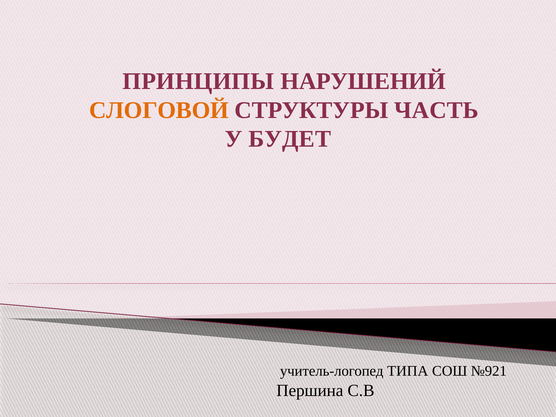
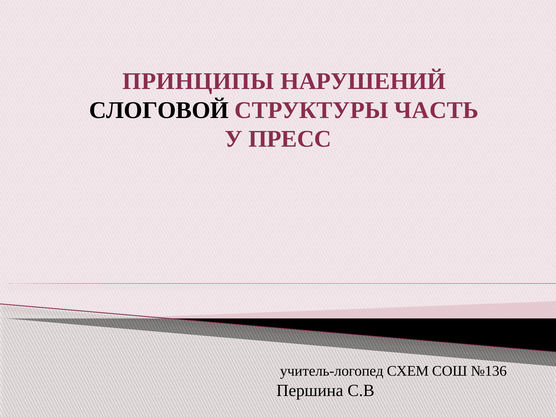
СЛОГОВОЙ colour: orange -> black (159, 110)
БУДЕТ: БУДЕТ -> ПРЕСС (290, 139)
ТИПА: ТИПА -> СХЕМ (408, 371)
№921: №921 -> №136 (489, 371)
